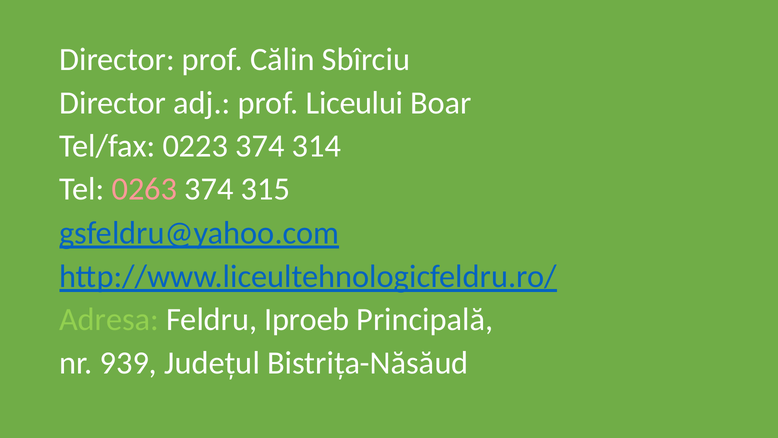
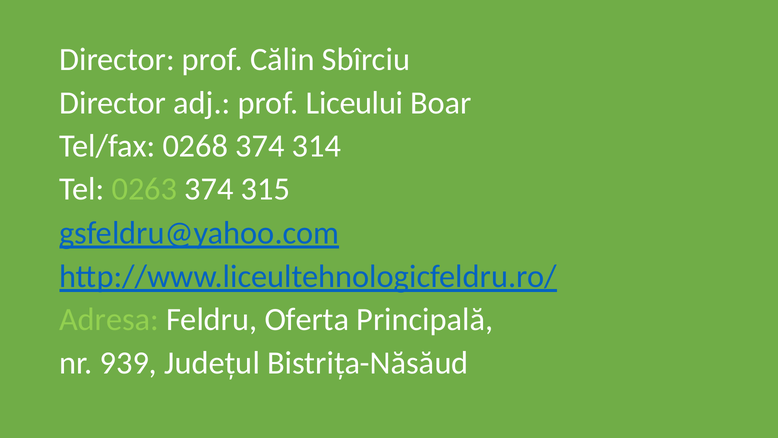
0223: 0223 -> 0268 (195, 146)
0263 colour: pink -> light green (144, 189)
Iproeb: Iproeb -> Oferta (307, 320)
